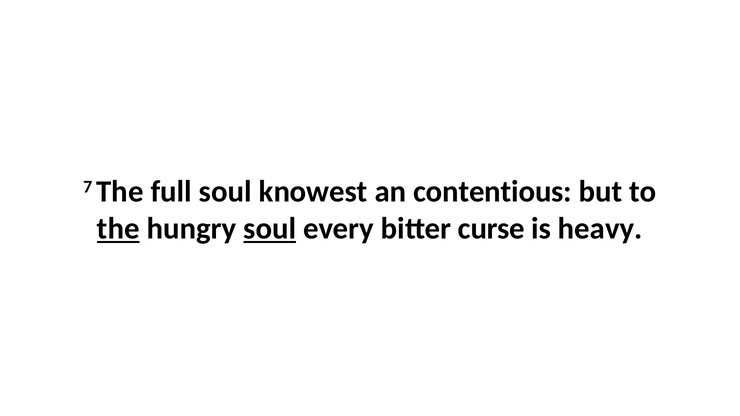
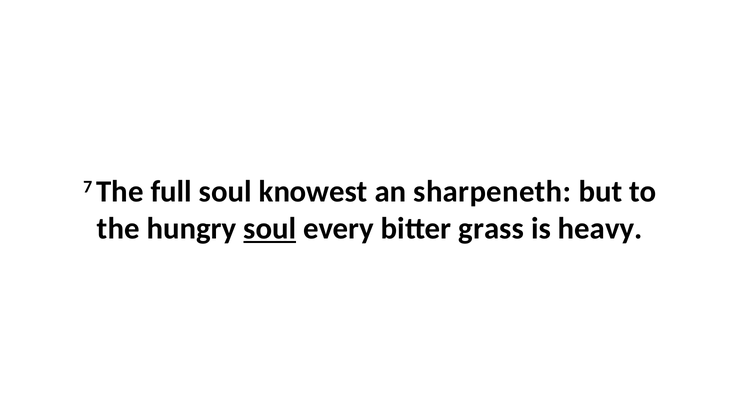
contentious: contentious -> sharpeneth (492, 192)
the underline: present -> none (118, 229)
curse: curse -> grass (491, 229)
